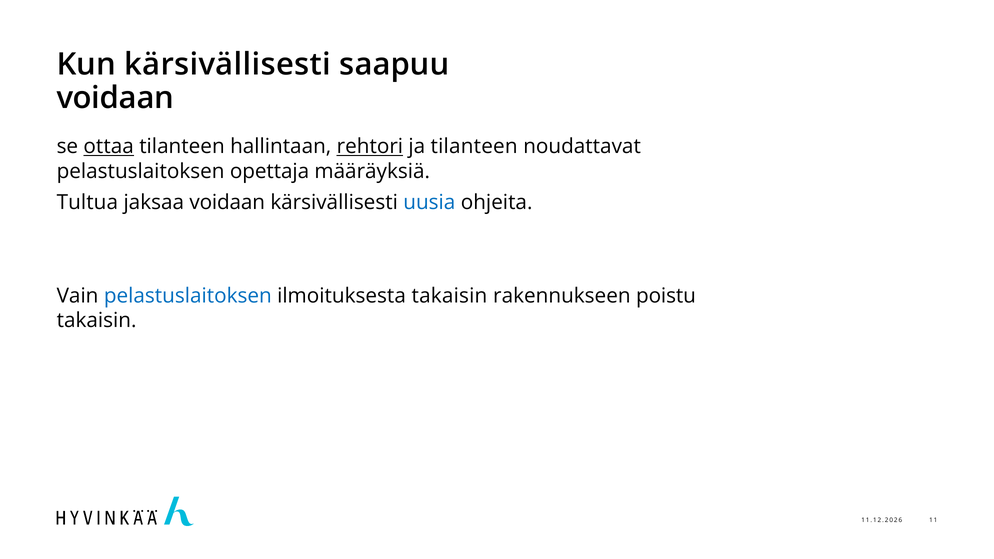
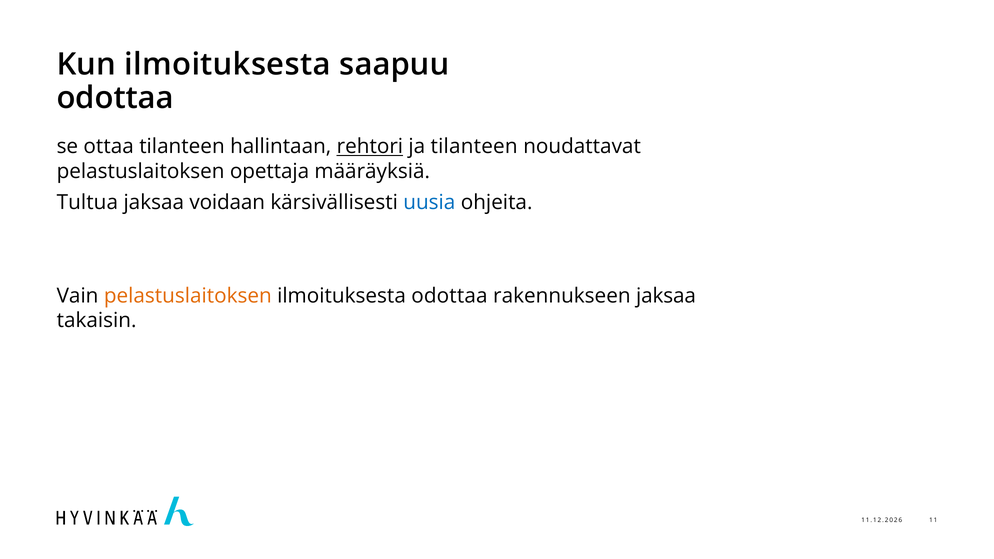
Kun kärsivällisesti: kärsivällisesti -> ilmoituksesta (227, 65)
voidaan: voidaan -> odottaa (115, 98)
ottaa underline: present -> none (109, 147)
pelastuslaitoksen colour: blue -> orange (188, 296)
ilmoituksesta takaisin: takaisin -> odottaa (449, 296)
rakennukseen poistu: poistu -> jaksaa (666, 296)
